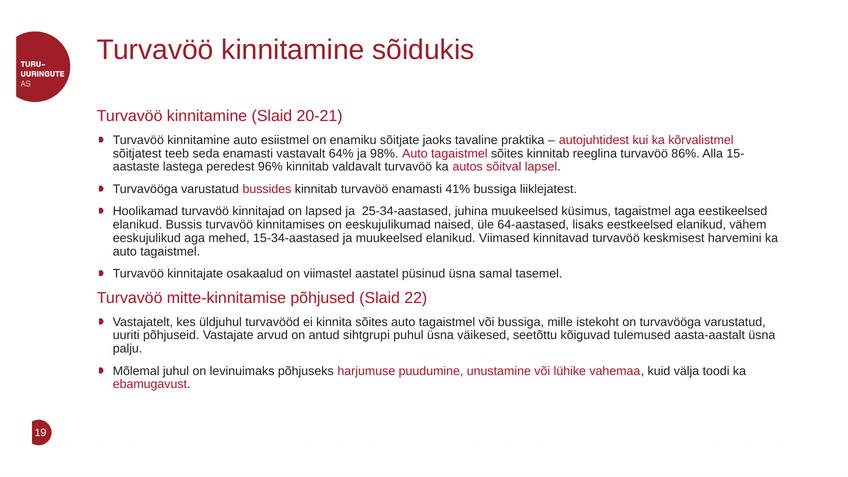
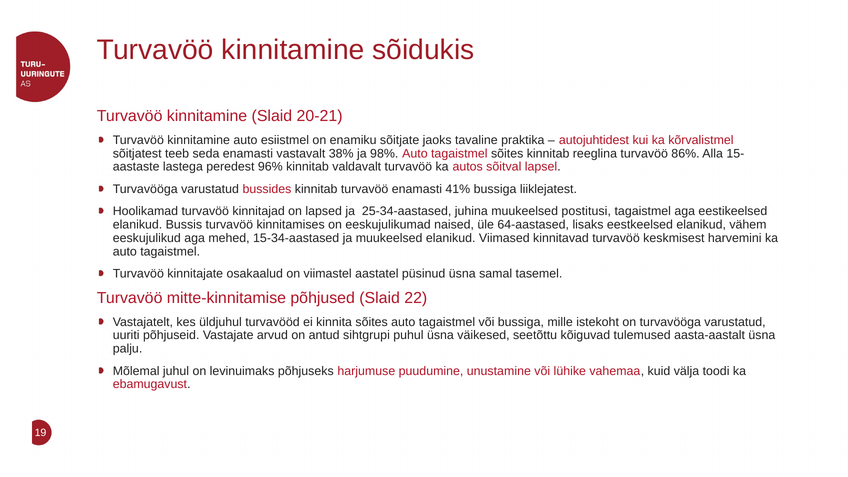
64%: 64% -> 38% (341, 153)
küsimus: küsimus -> postitusi (586, 211)
